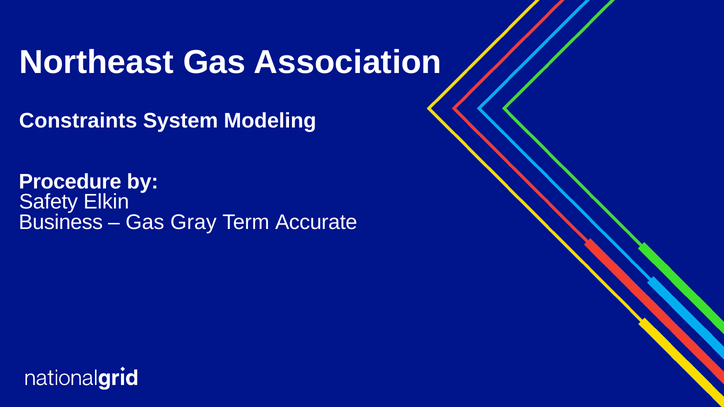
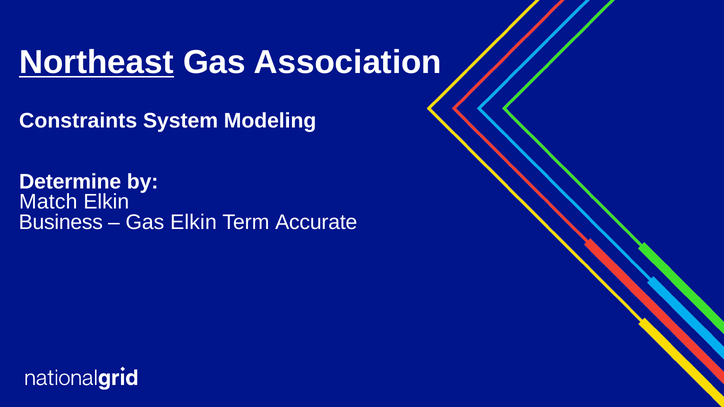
Northeast underline: none -> present (96, 63)
Procedure: Procedure -> Determine (70, 182)
Safety: Safety -> Match (48, 202)
Gas Gray: Gray -> Elkin (193, 222)
